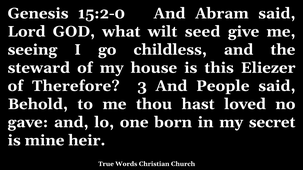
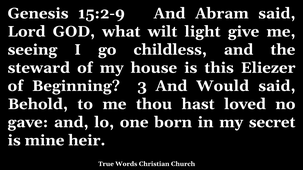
15:2-0: 15:2-0 -> 15:2-9 (101, 13)
seed: seed -> light (203, 32)
Therefore: Therefore -> Beginning (76, 86)
People: People -> Would (223, 86)
